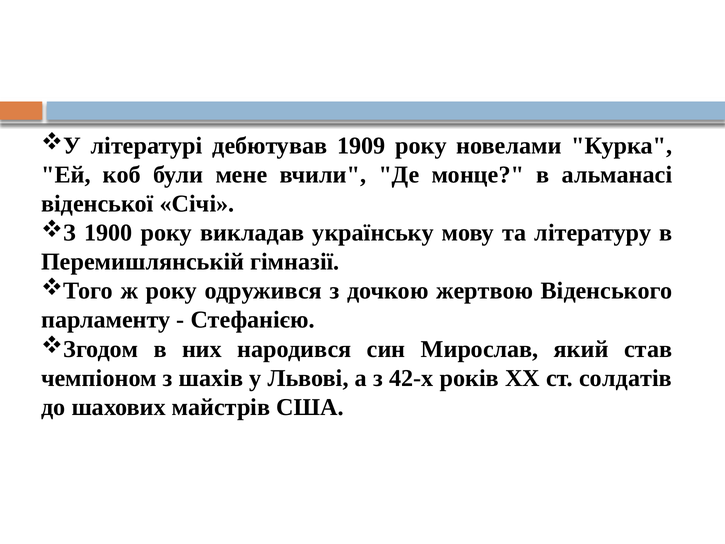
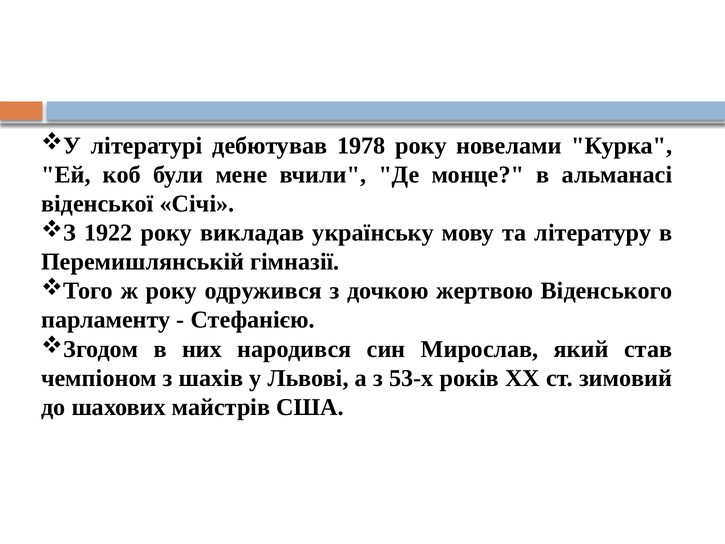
1909: 1909 -> 1978 (361, 146)
1900: 1900 -> 1922 (108, 233)
42-х: 42-х -> 53-х (411, 378)
солдатів: солдатів -> зимовий (626, 378)
